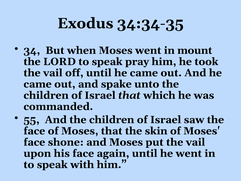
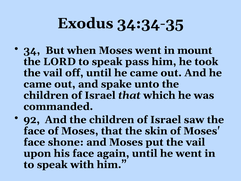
pray: pray -> pass (137, 62)
55: 55 -> 92 (32, 120)
